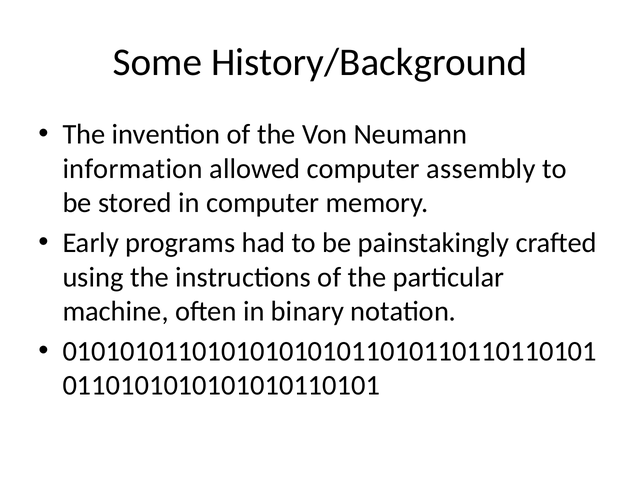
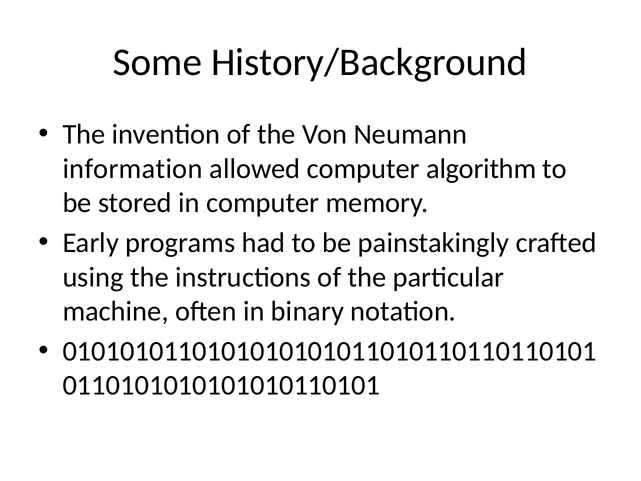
assembly: assembly -> algorithm (481, 169)
